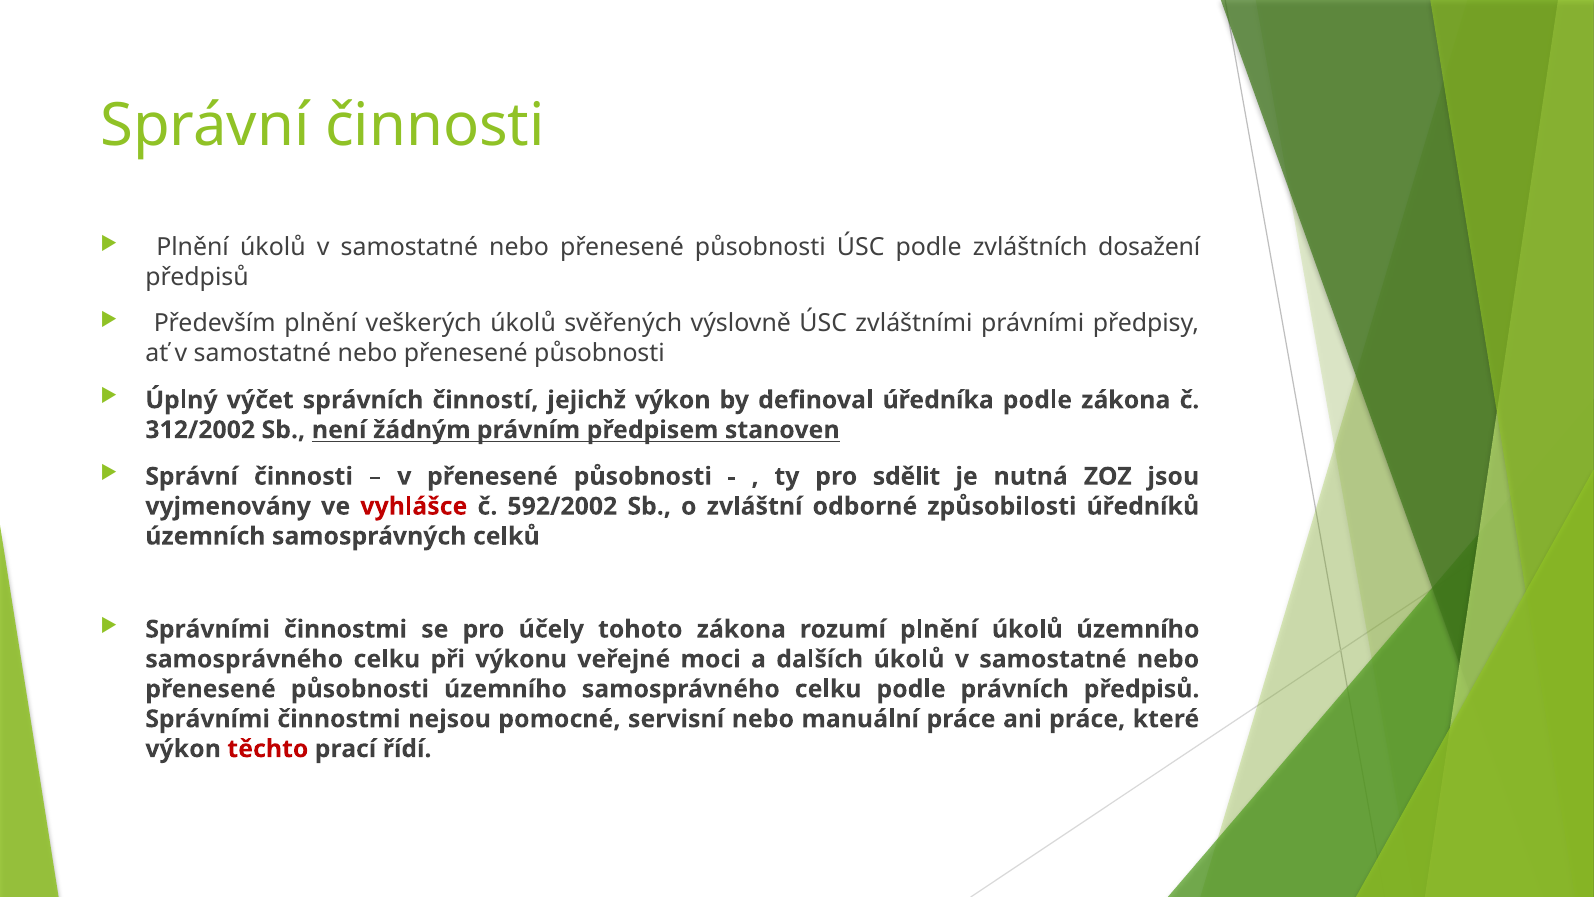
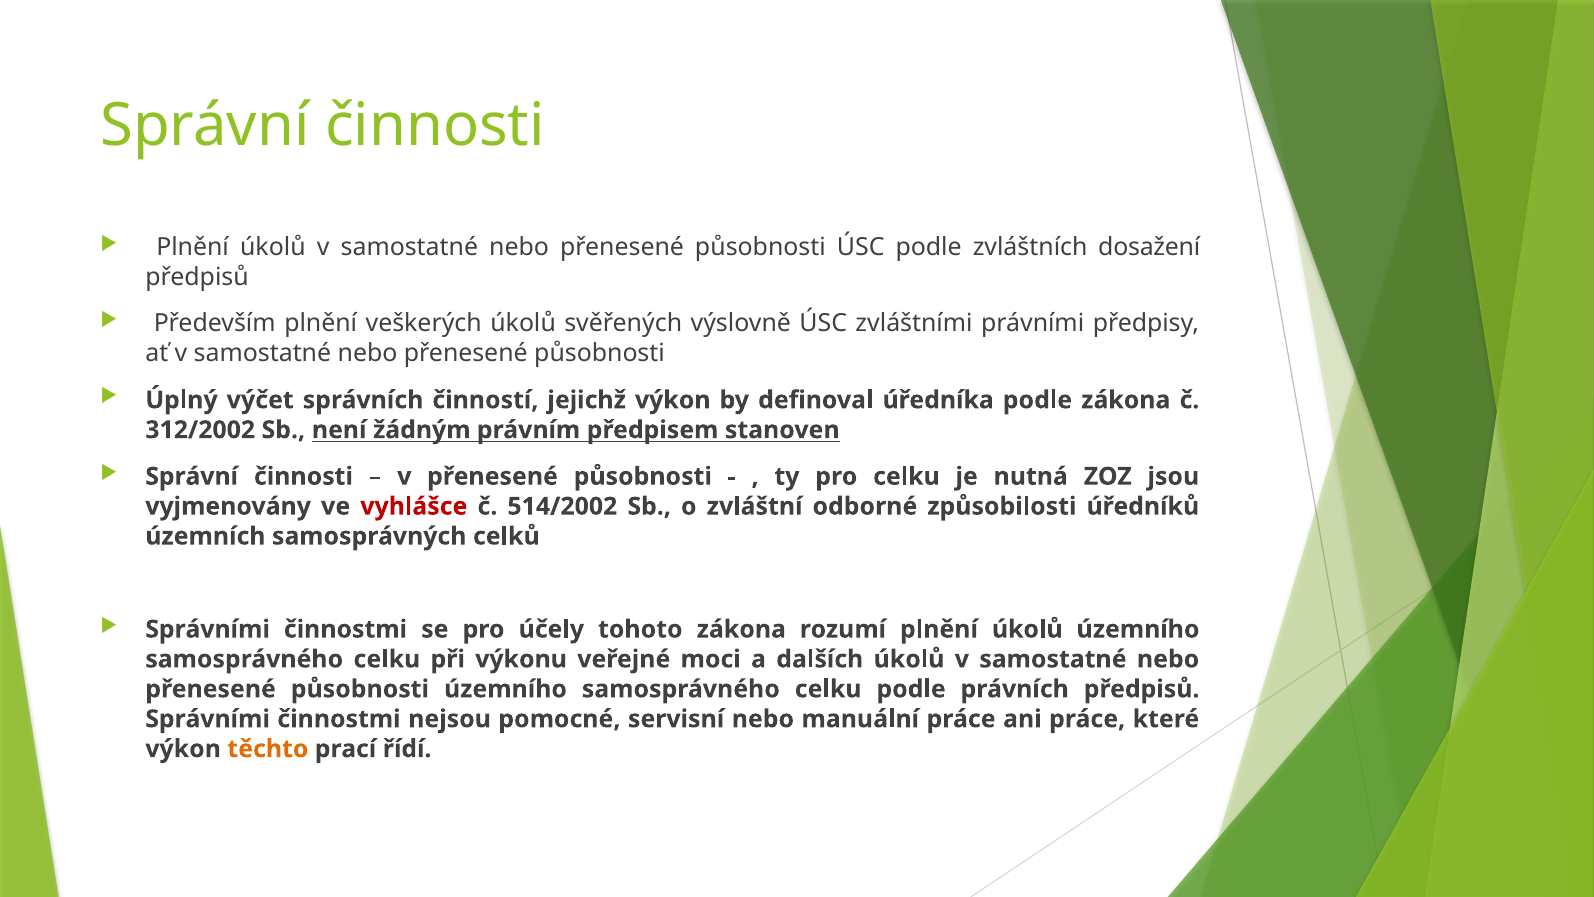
pro sdělit: sdělit -> celku (906, 476)
592/2002: 592/2002 -> 514/2002 (562, 506)
těchto colour: red -> orange (268, 749)
